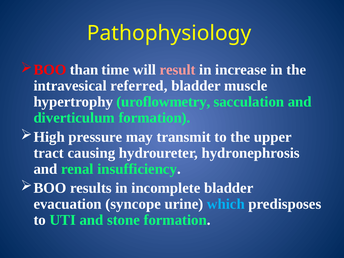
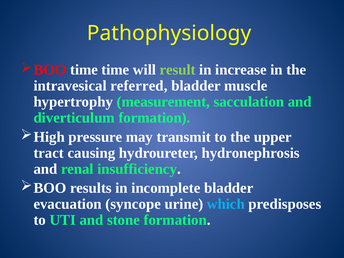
than: than -> time (84, 70)
result colour: pink -> light green (178, 70)
uroflowmetry: uroflowmetry -> measurement (163, 102)
